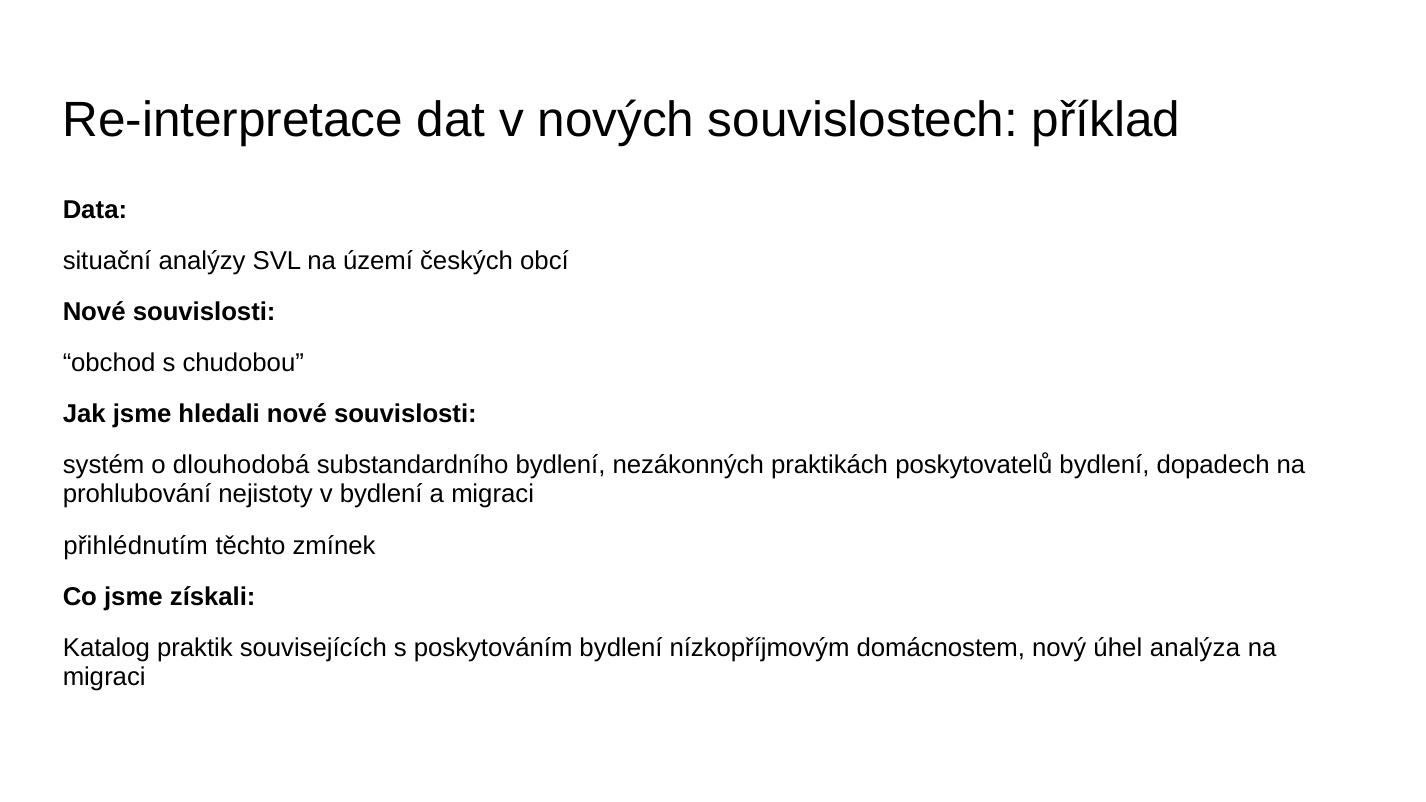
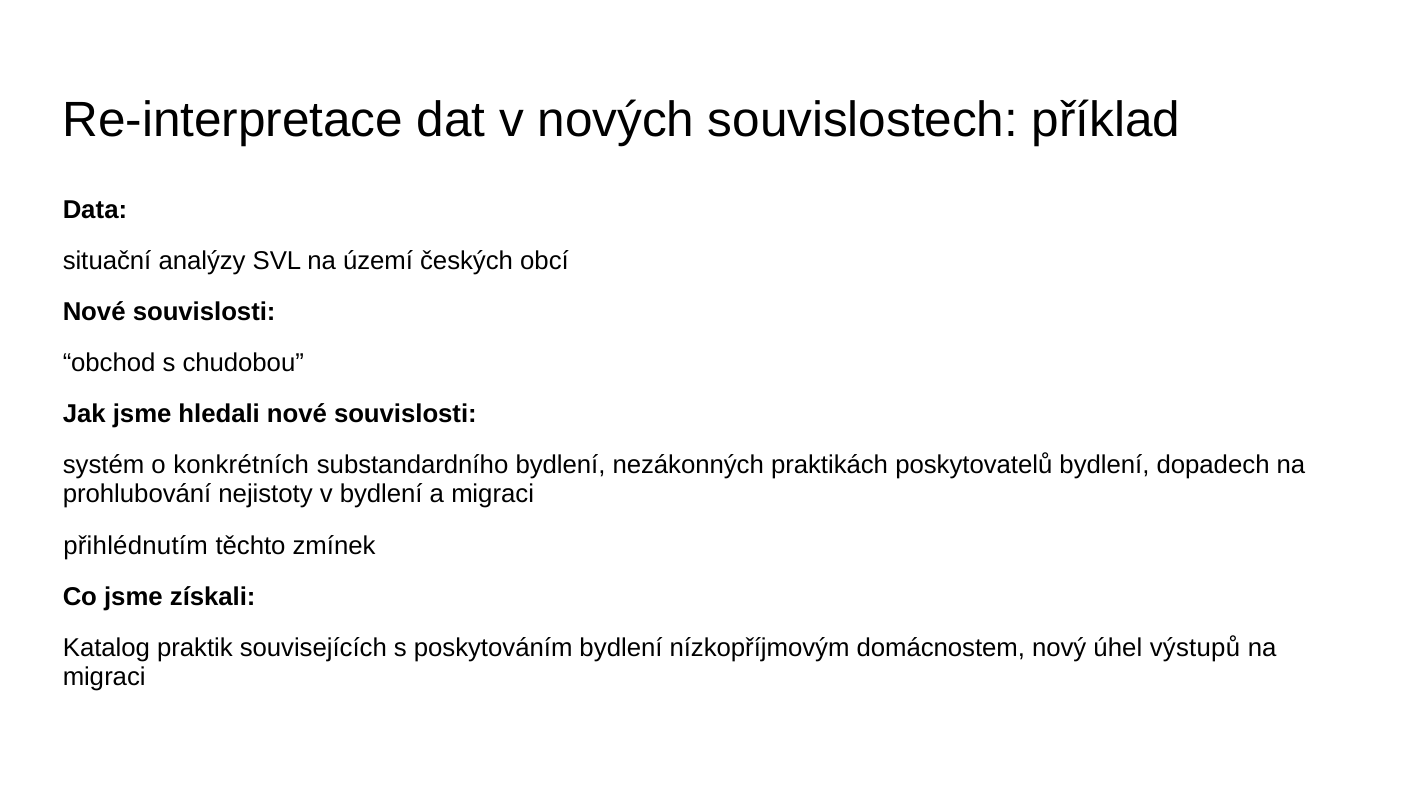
dlouhodobá: dlouhodobá -> konkrétních (241, 465)
analýza: analýza -> výstupů (1195, 648)
